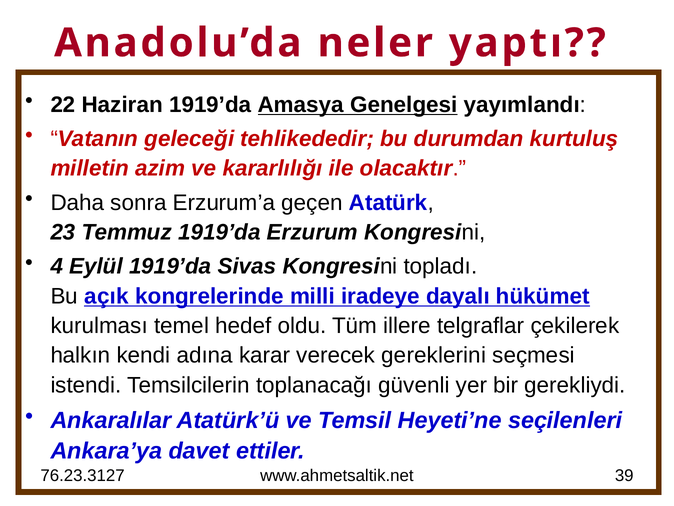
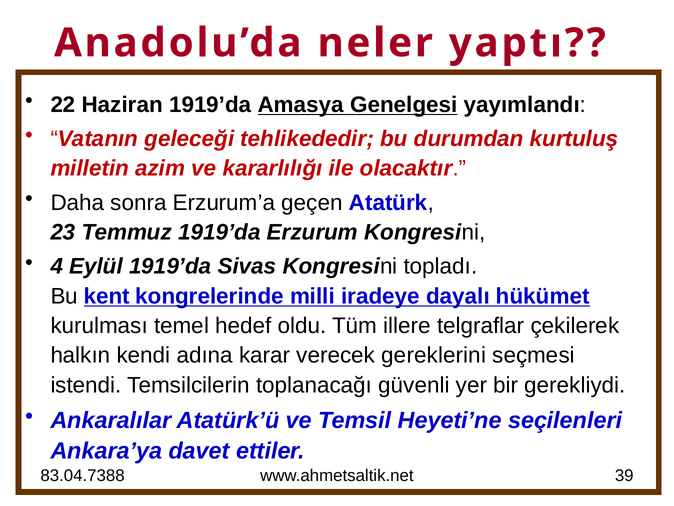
açık: açık -> kent (107, 296)
76.23.3127: 76.23.3127 -> 83.04.7388 (83, 475)
